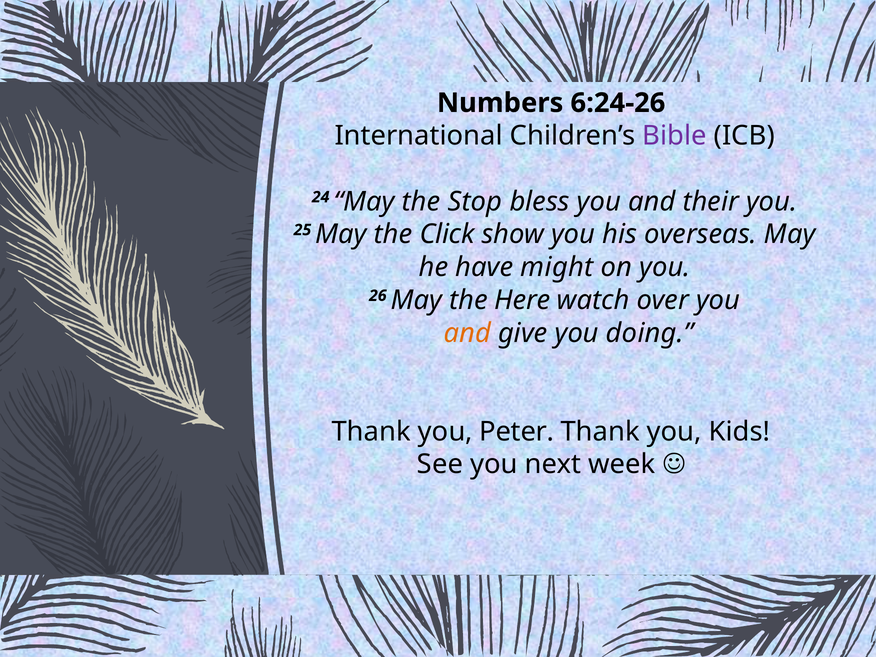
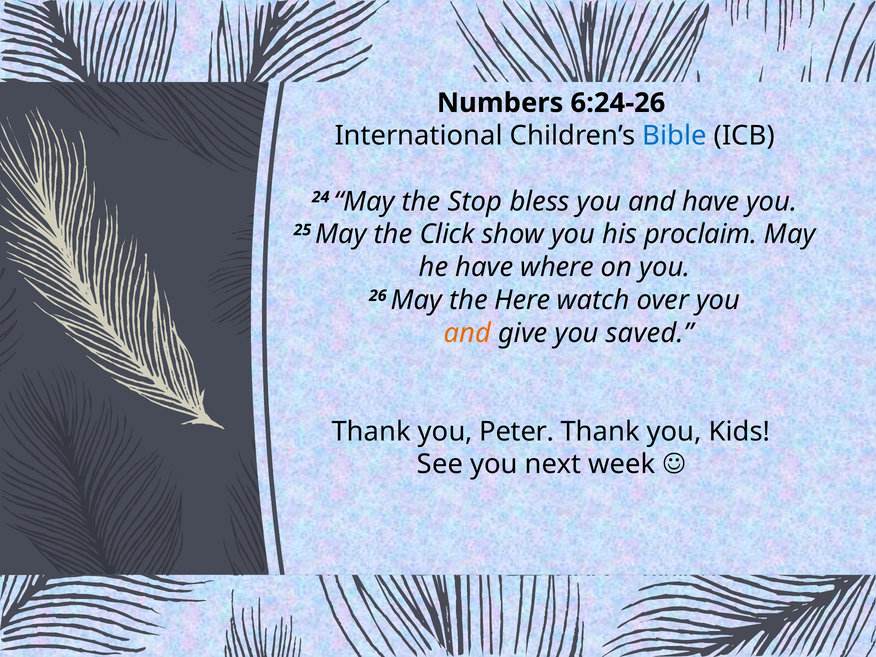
Bible colour: purple -> blue (675, 136)
and their: their -> have (711, 202)
overseas: overseas -> proclaim (701, 234)
might: might -> where (557, 267)
doing: doing -> saved (650, 333)
